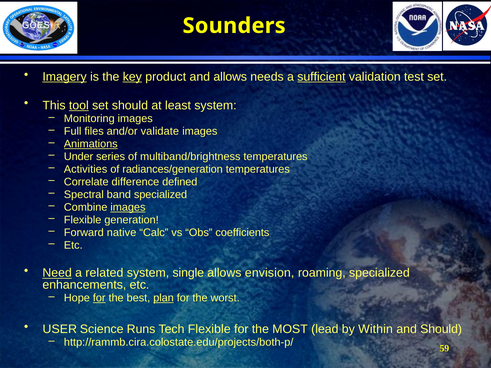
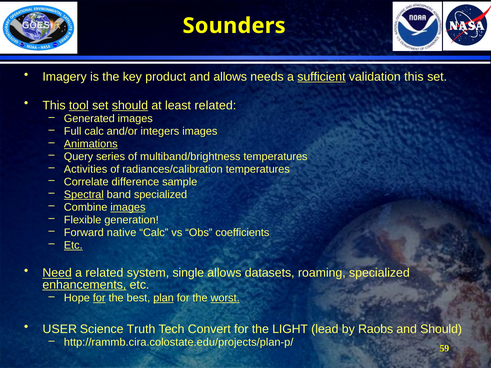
Imagery underline: present -> none (65, 77)
key underline: present -> none (132, 77)
validation test: test -> this (414, 77)
should underline: none -> present (130, 105)
least system: system -> related (215, 105)
Monitoring: Monitoring -> Generated (89, 119)
Full files: files -> calc (94, 131)
validate: validate -> integers (160, 131)
Under: Under -> Query (79, 157)
radiances/generation: radiances/generation -> radiances/calibration (173, 169)
defined: defined -> sample (180, 182)
Spectral underline: none -> present (84, 195)
Etc underline: none -> present (73, 245)
envision: envision -> datasets (270, 273)
enhancements underline: none -> present (84, 285)
worst underline: none -> present (225, 298)
Runs: Runs -> Truth (141, 329)
Tech Flexible: Flexible -> Convert (209, 329)
MOST: MOST -> LIGHT (290, 329)
Within: Within -> Raobs (376, 329)
http://rammb.cira.colostate.edu/projects/both-p/: http://rammb.cira.colostate.edu/projects/both-p/ -> http://rammb.cira.colostate.edu/projects/plan-p/ (179, 343)
